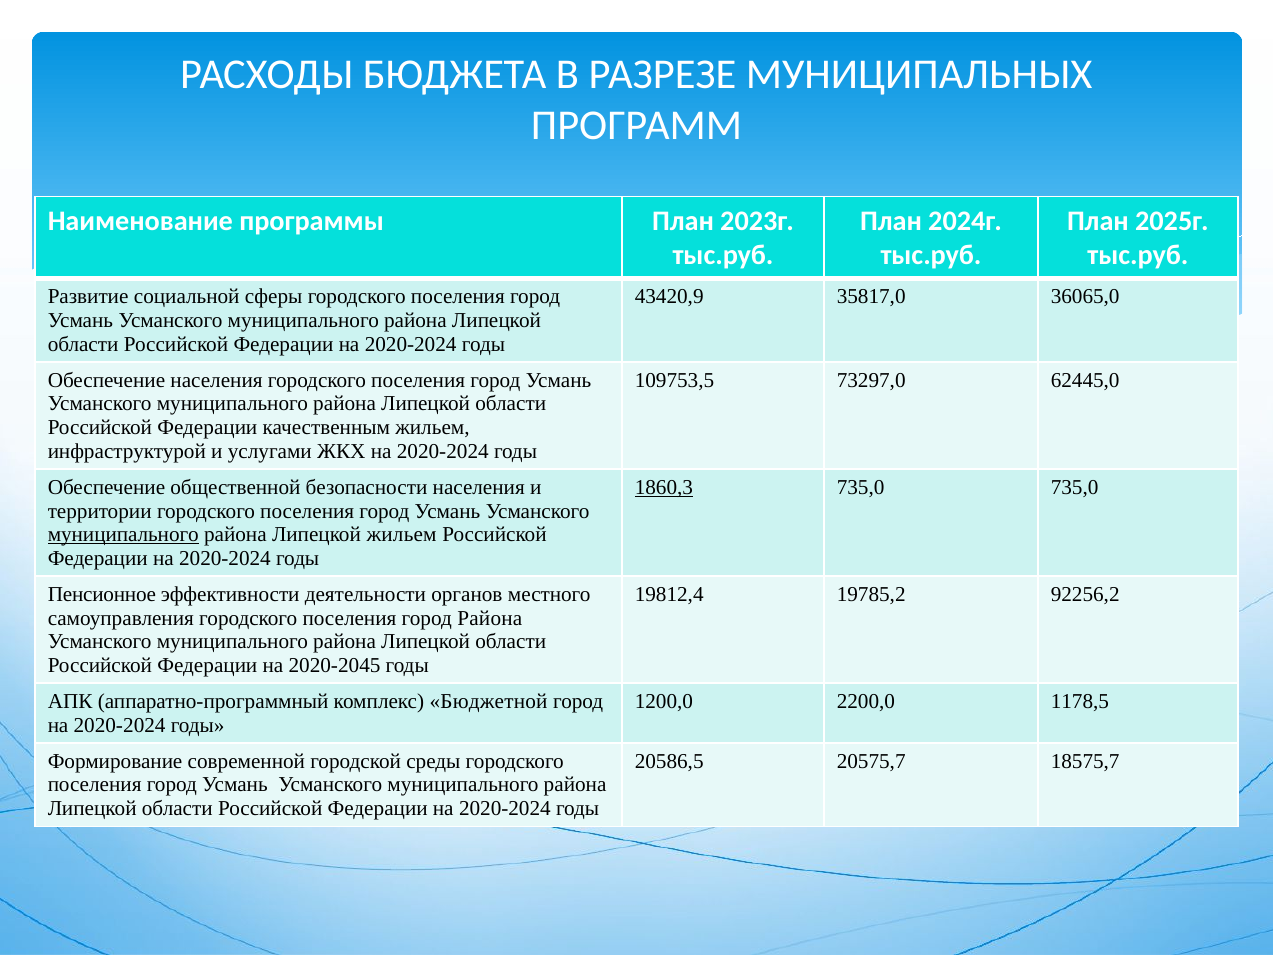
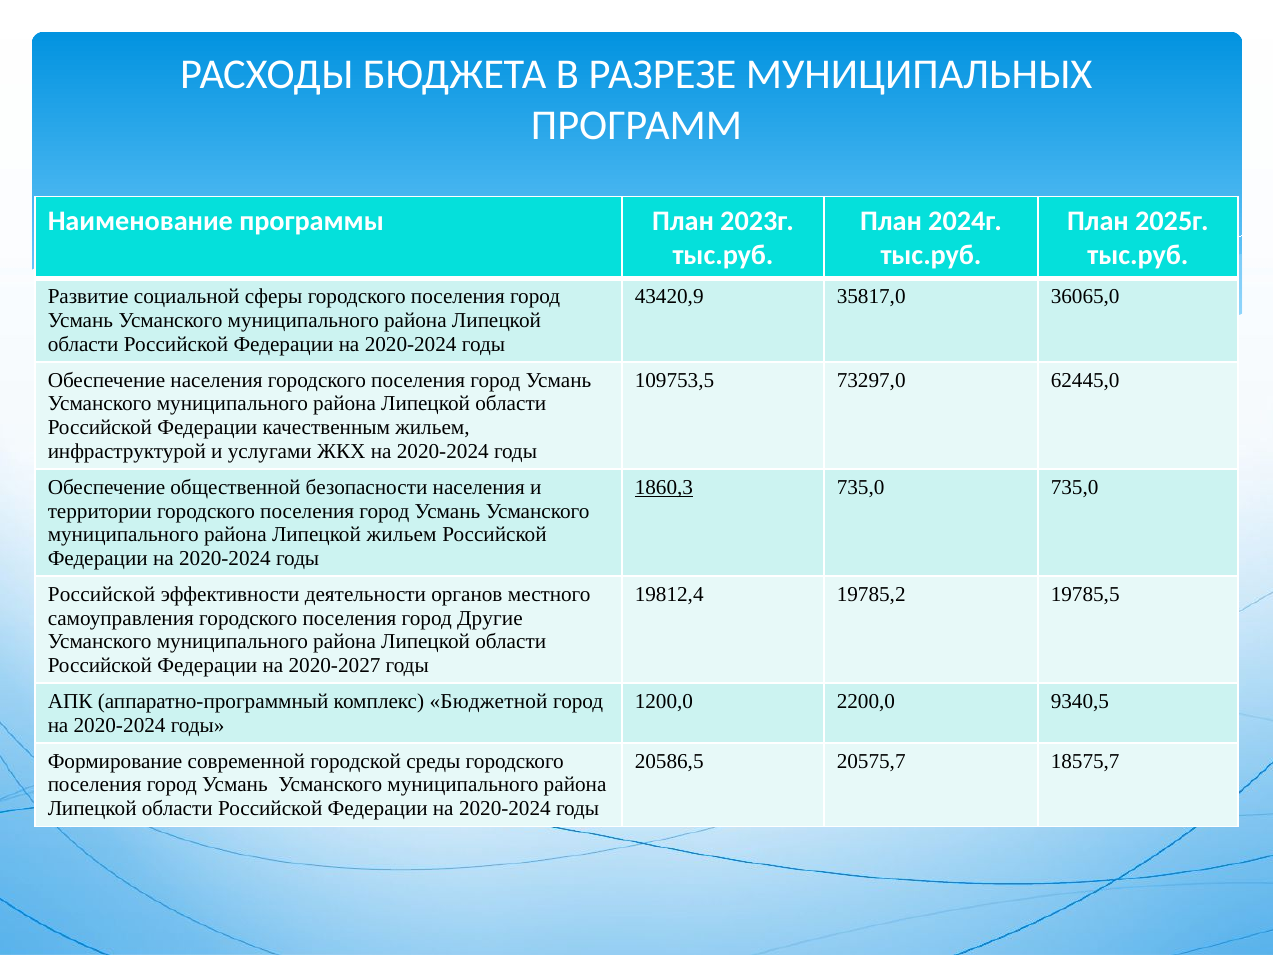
муниципального underline: present -> none (123, 534)
Пенсионное: Пенсионное -> Российской (102, 594)
92256,2: 92256,2 -> 19785,5 (1085, 594)
город Района: Района -> Другие (490, 618)
2020-2045: 2020-2045 -> 2020-2027 (335, 665)
1178,5: 1178,5 -> 9340,5 (1080, 701)
